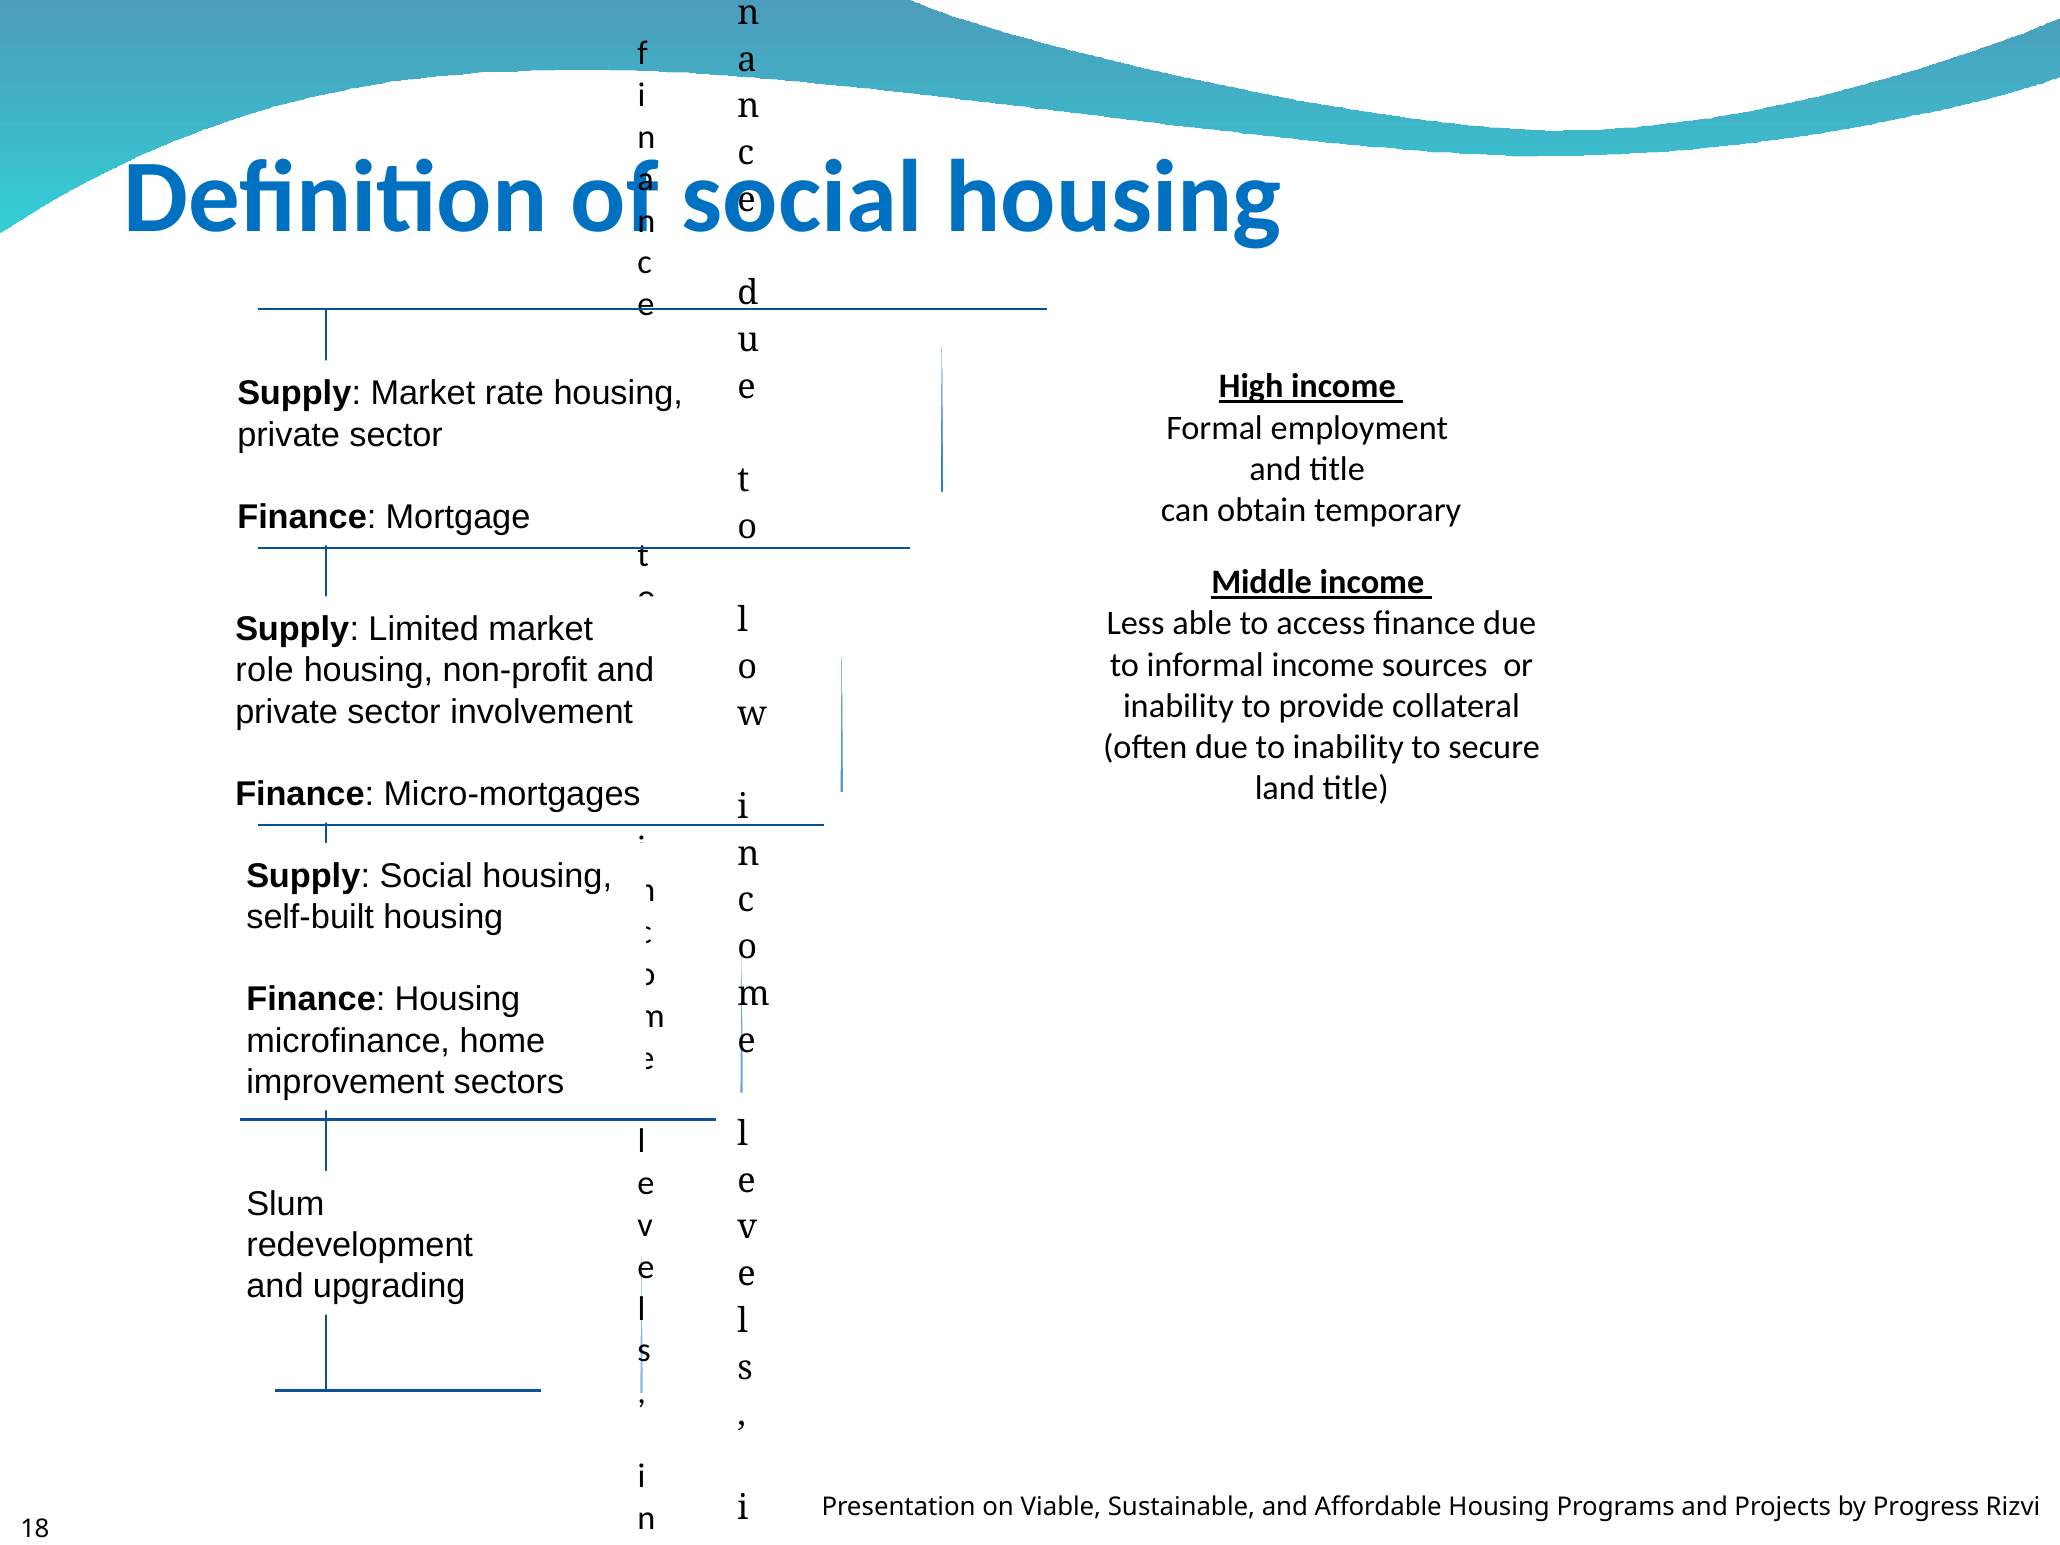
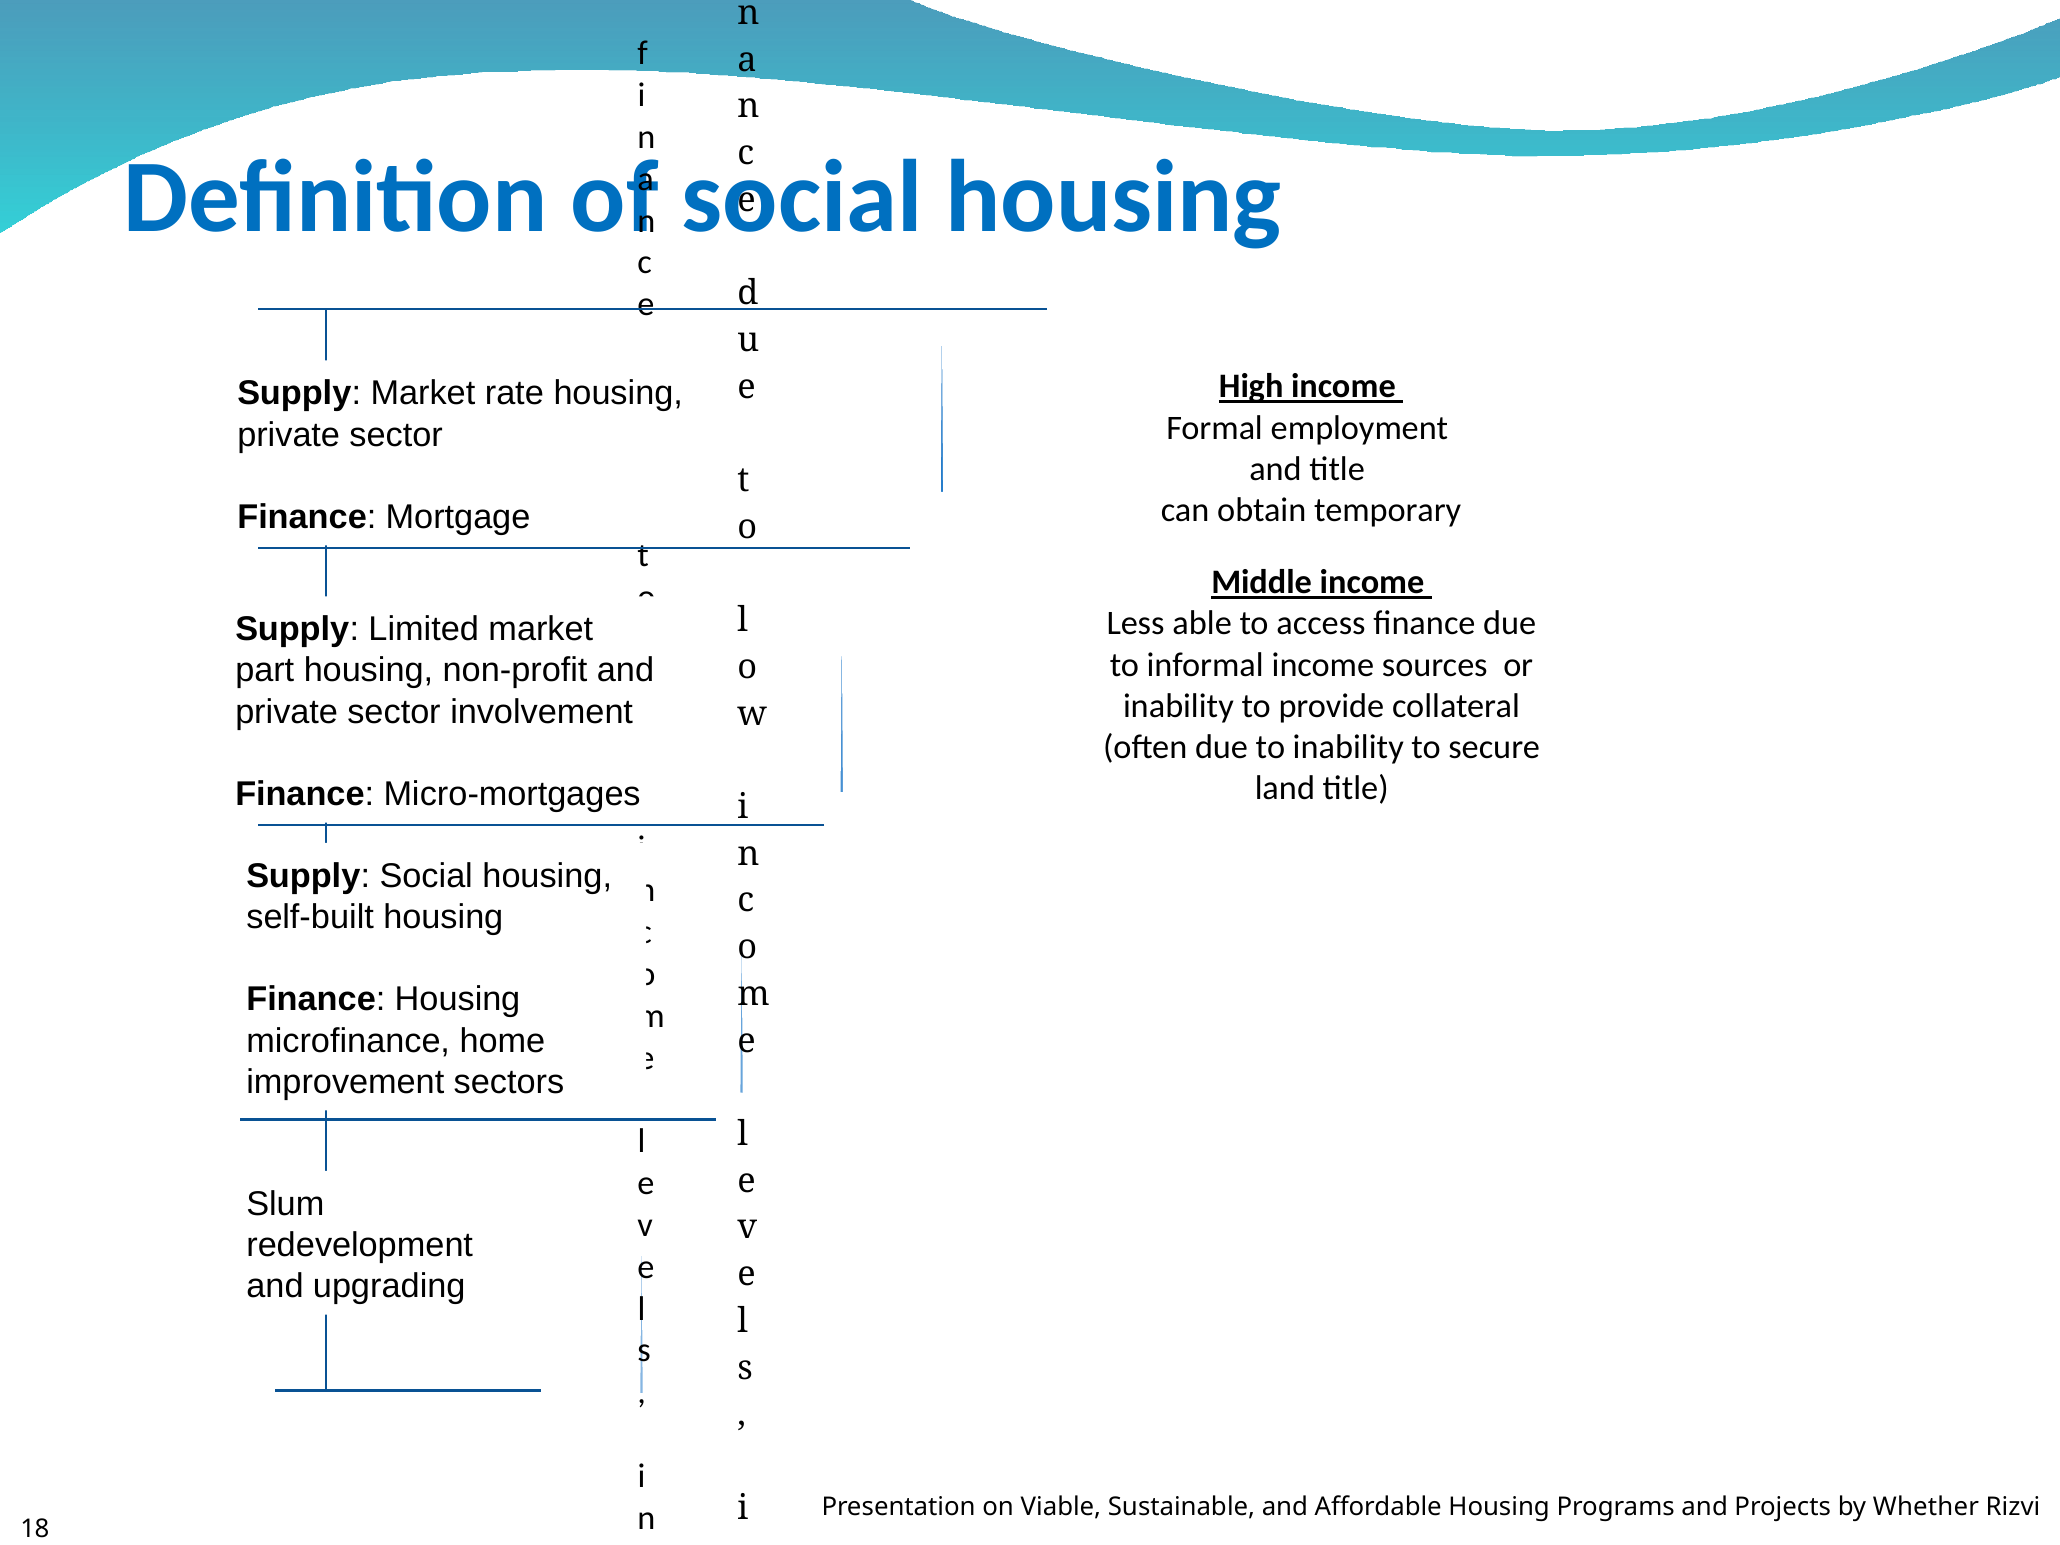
role: role -> part (265, 671)
Progress: Progress -> Whether (1926, 1507)
